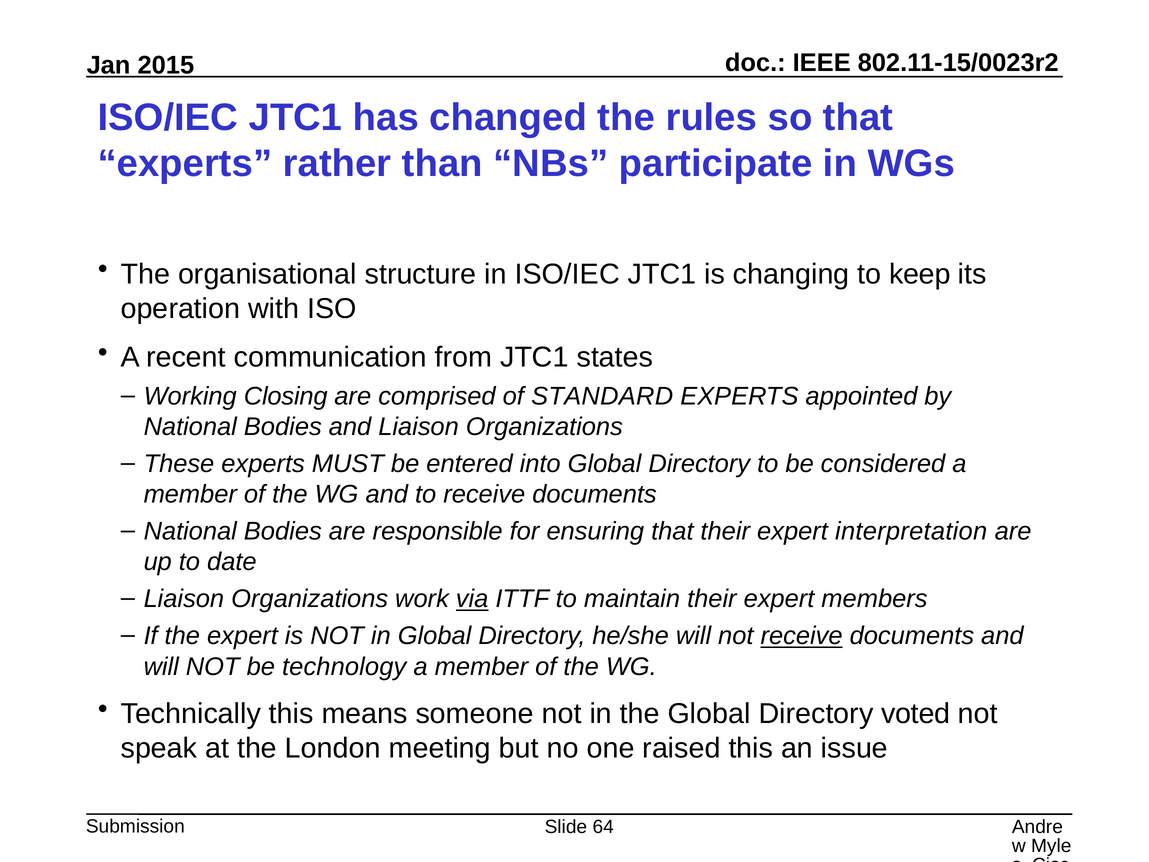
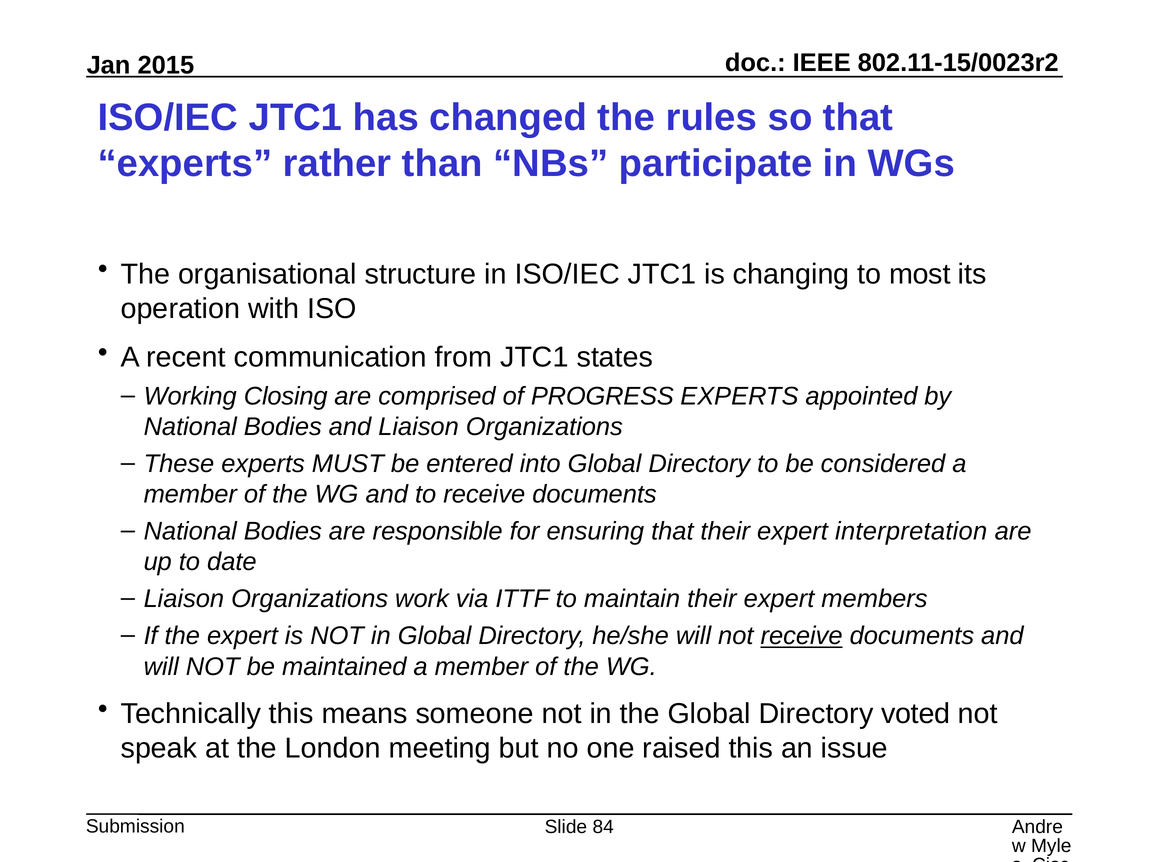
keep: keep -> most (920, 274)
STANDARD: STANDARD -> PROGRESS (602, 396)
via underline: present -> none (472, 599)
technology: technology -> maintained (344, 667)
64: 64 -> 84 (603, 826)
